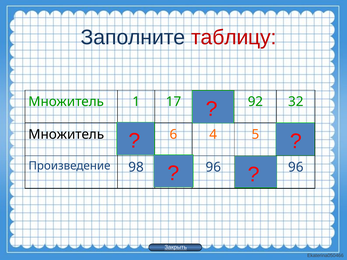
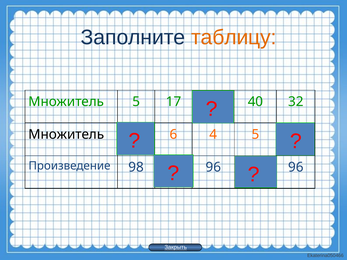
таблицу colour: red -> orange (234, 37)
Множитель 1: 1 -> 5 (136, 102)
92: 92 -> 40 (255, 102)
